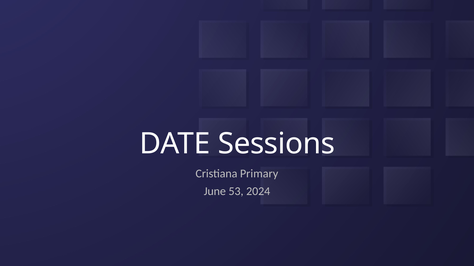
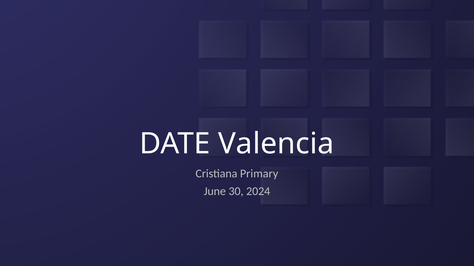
Sessions: Sessions -> Valencia (276, 144)
53: 53 -> 30 (236, 192)
